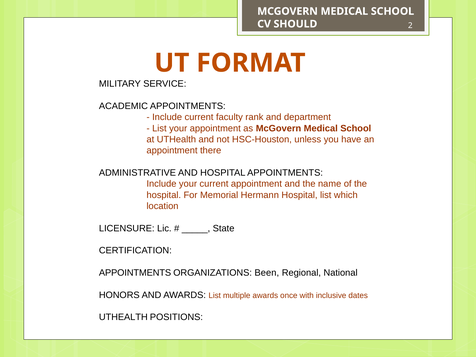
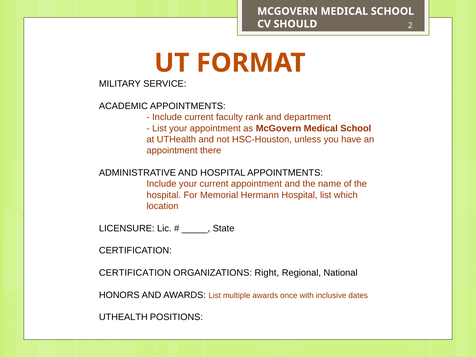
APPOINTMENTS: APPOINTMENTS -> CERTIFICATION (135, 273)
Been: Been -> Right (267, 273)
